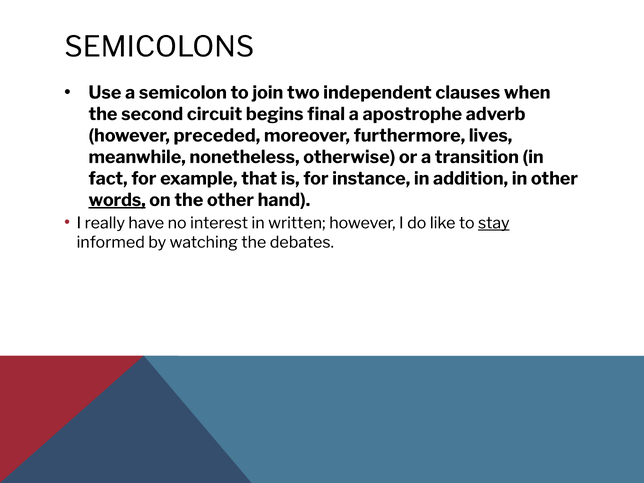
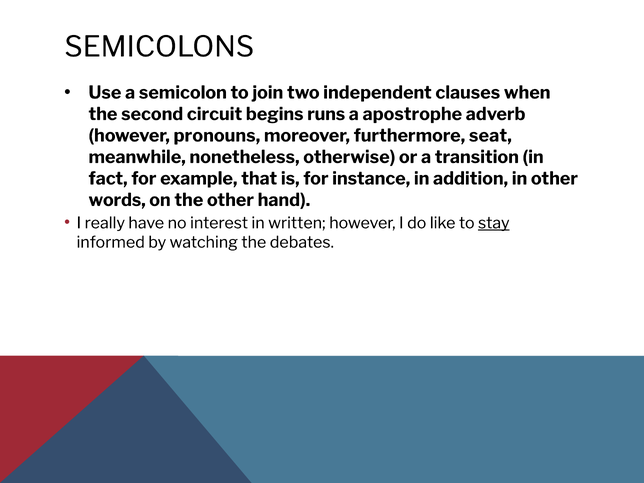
final: final -> runs (326, 114)
preceded: preceded -> pronouns (217, 136)
lives: lives -> seat (490, 136)
words underline: present -> none (117, 200)
